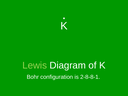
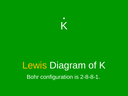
Lewis colour: light green -> yellow (35, 65)
